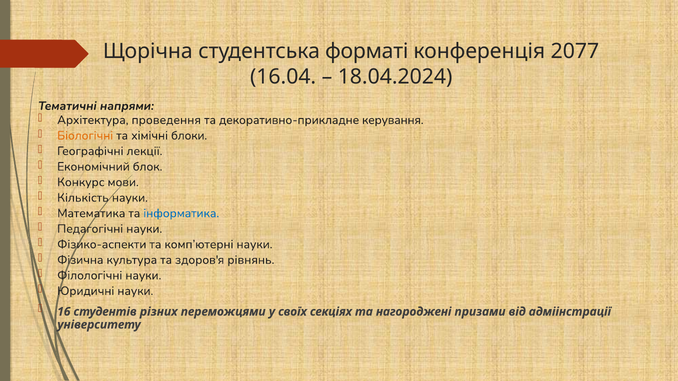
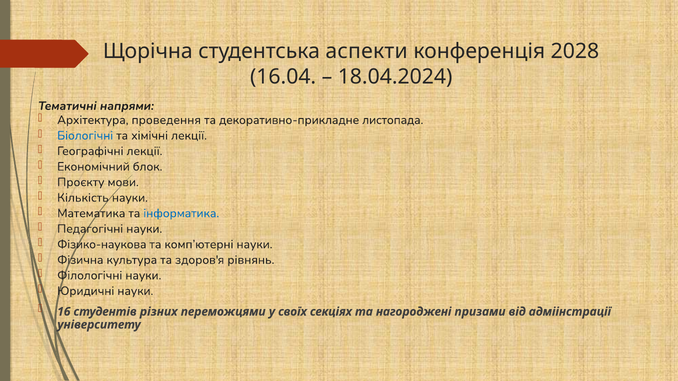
форматі: форматі -> аспекти (367, 51)
2077: 2077 -> 2028 (575, 51)
керування: керування -> листопада (393, 120)
Біологічні colour: orange -> blue (85, 136)
хімічні блоки: блоки -> лекції (189, 136)
Конкурс: Конкурс -> Проєкту (81, 182)
Фізико-аспекти: Фізико-аспекти -> Фізико-наукова (102, 245)
